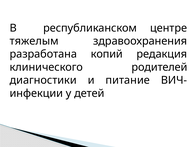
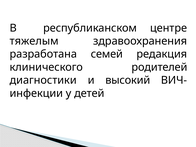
копий: копий -> семей (107, 54)
питание: питание -> высокий (128, 80)
